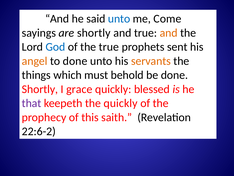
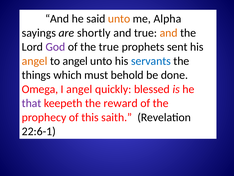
unto colour: blue -> orange (119, 19)
Come: Come -> Alpha (167, 19)
God colour: blue -> purple (55, 47)
to done: done -> angel (75, 61)
servants colour: orange -> blue (151, 61)
Shortly: Shortly -> Omega (40, 89)
I grace: grace -> angel (79, 89)
the quickly: quickly -> reward (121, 103)
22:6-2: 22:6-2 -> 22:6-1 (39, 131)
